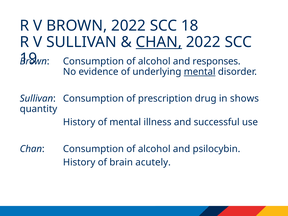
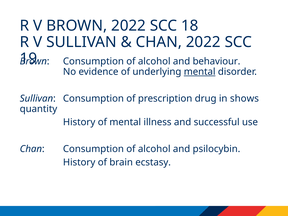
CHAN underline: present -> none (159, 42)
responses: responses -> behaviour (217, 61)
acutely: acutely -> ecstasy (153, 162)
